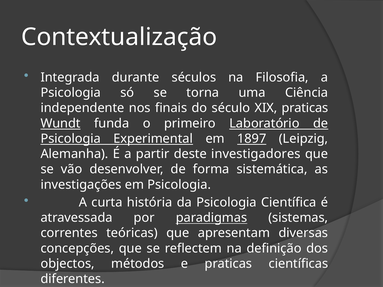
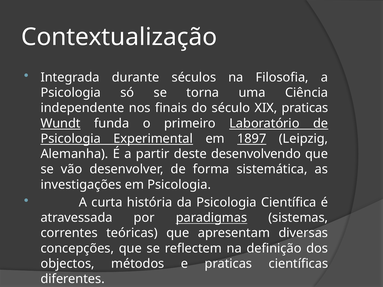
investigadores: investigadores -> desenvolvendo (256, 154)
